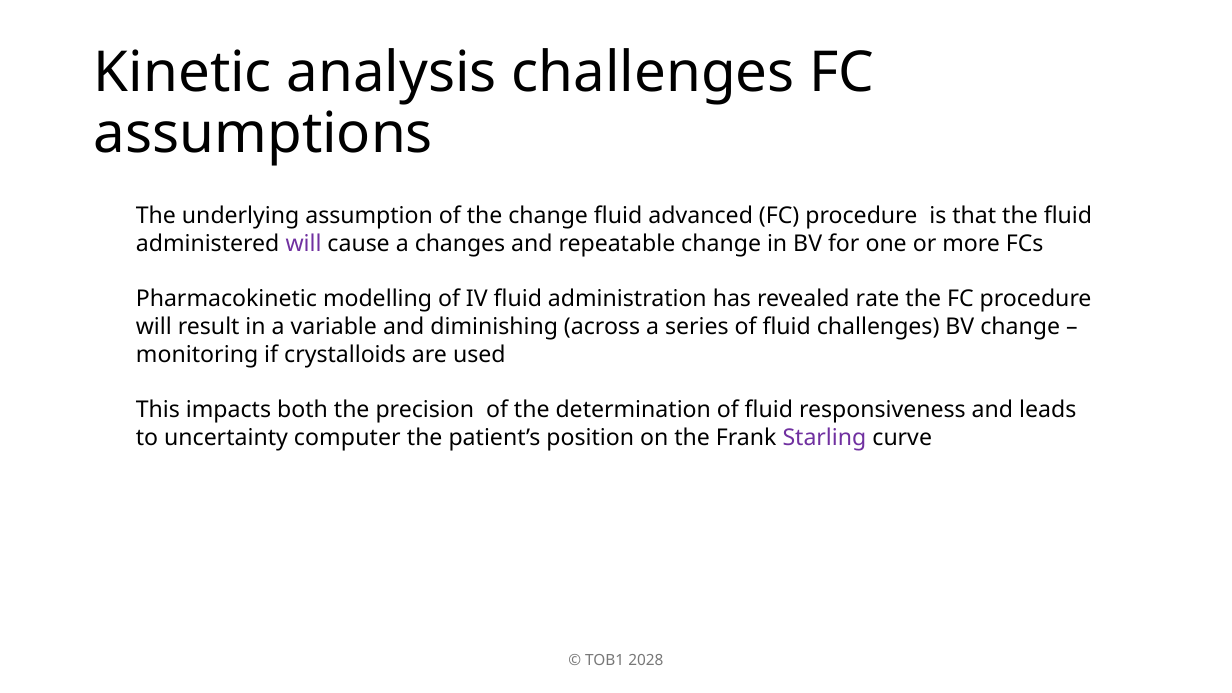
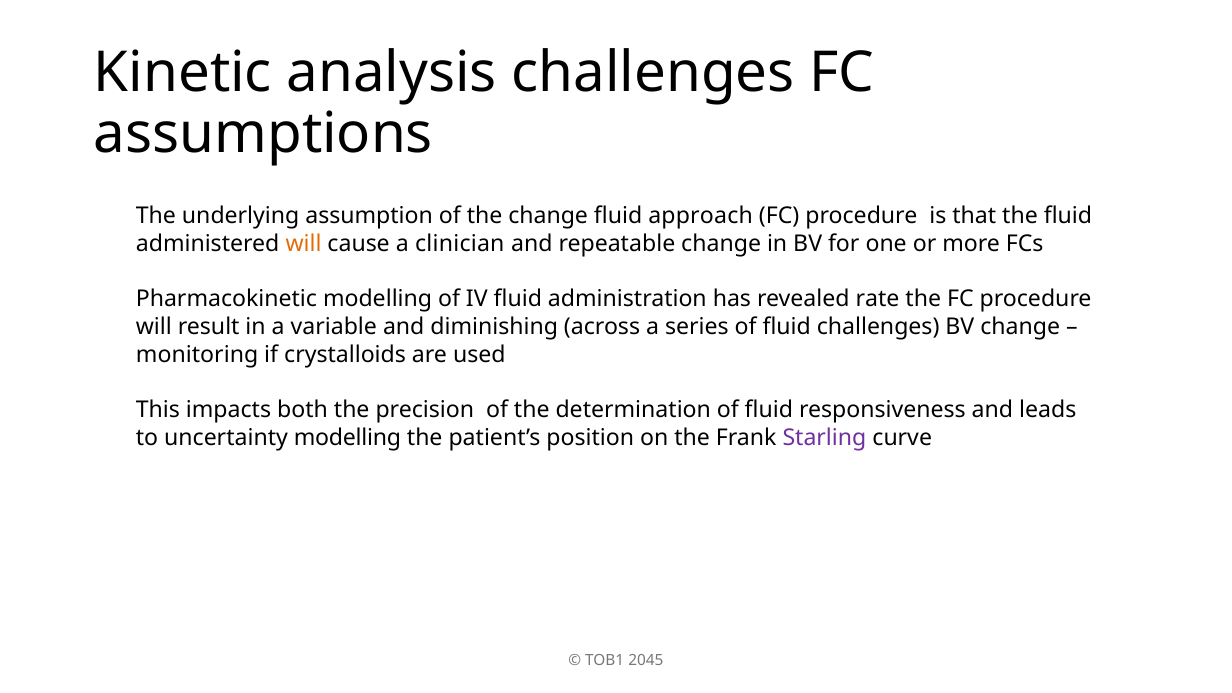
advanced: advanced -> approach (701, 216)
will colour: purple -> orange (303, 244)
changes: changes -> clinician (460, 244)
uncertainty computer: computer -> modelling (348, 438)
2028: 2028 -> 2045 (646, 661)
